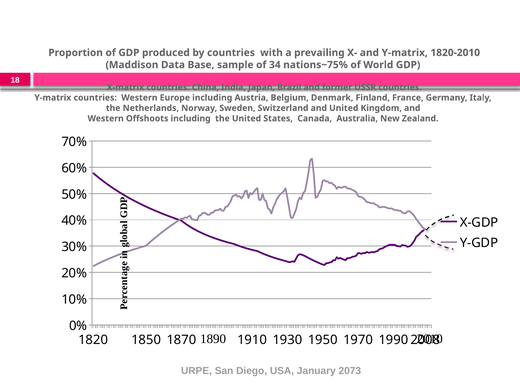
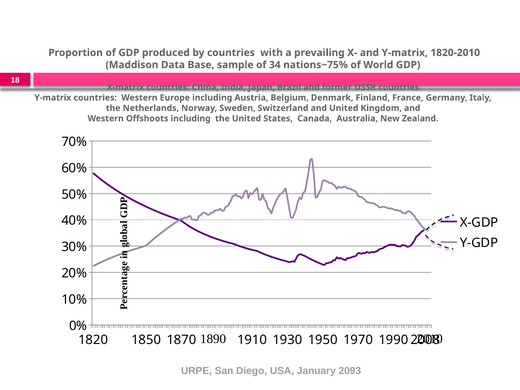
2073: 2073 -> 2093 (350, 371)
